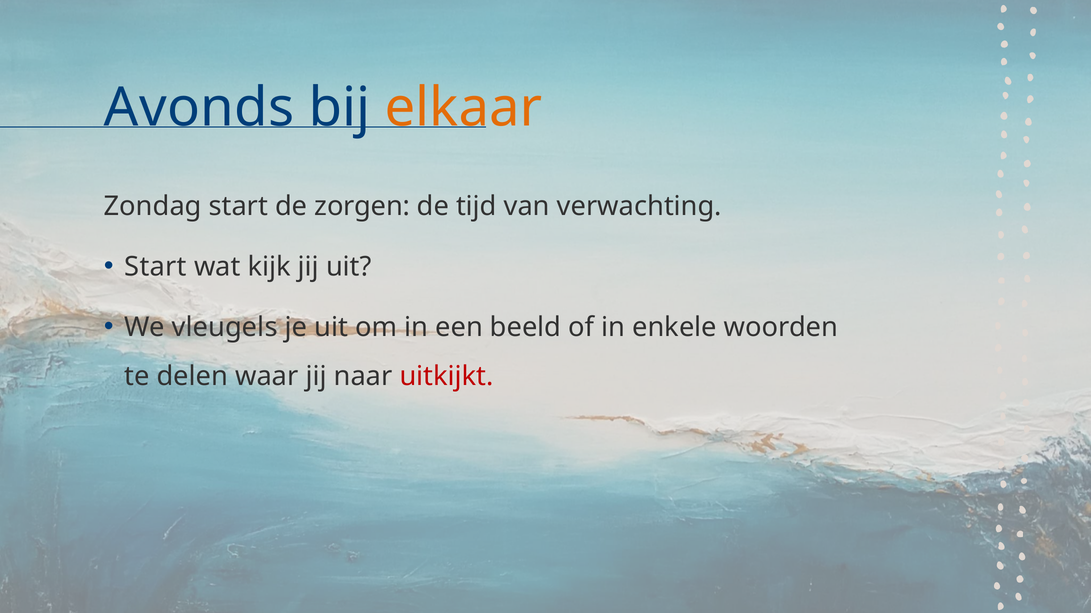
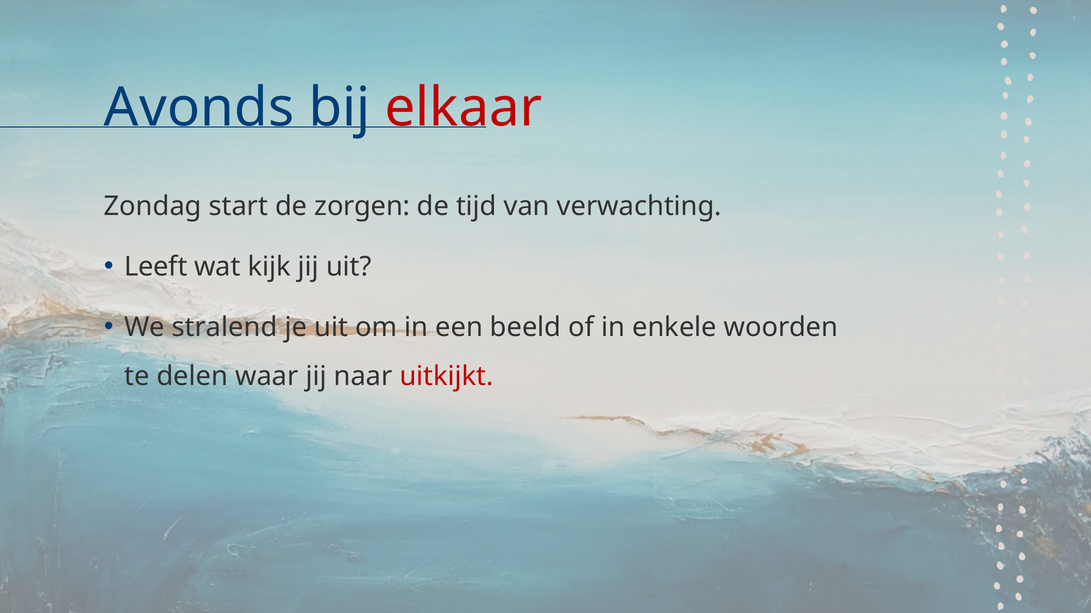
elkaar colour: orange -> red (463, 108)
Start: Start -> Leeft (156, 267)
vleugels: vleugels -> stralend (225, 327)
